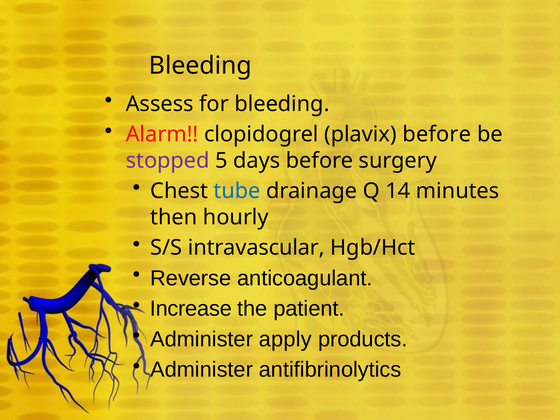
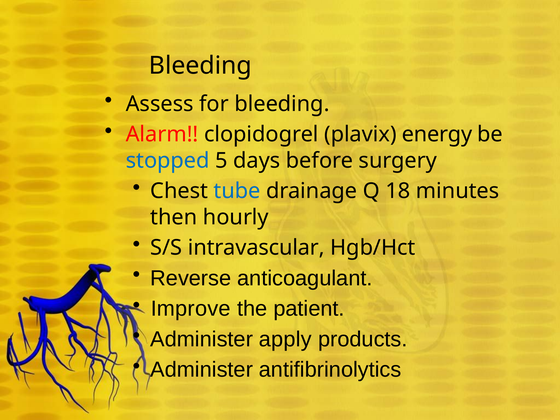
plavix before: before -> energy (437, 134)
stopped colour: purple -> blue (168, 161)
14: 14 -> 18 (398, 191)
Increase: Increase -> Improve (191, 309)
